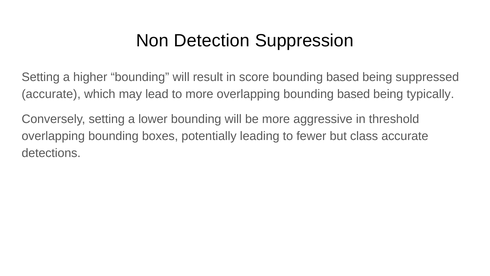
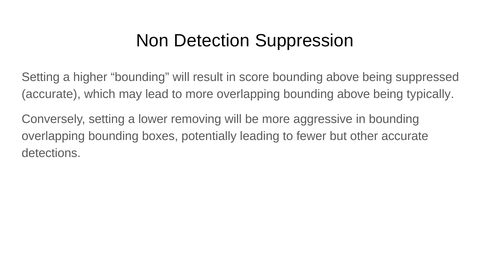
based: based -> above (343, 77)
overlapping bounding based: based -> above (354, 94)
lower bounding: bounding -> removing (196, 119)
in threshold: threshold -> bounding (394, 119)
class: class -> other (364, 136)
